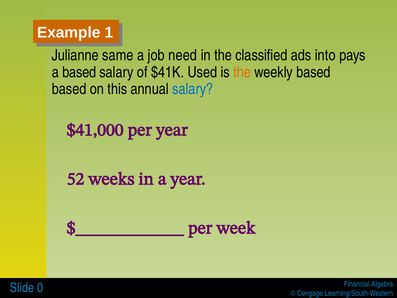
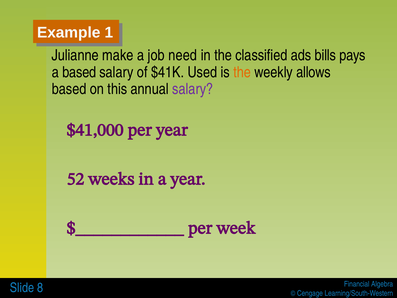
same: same -> make (118, 55)
into: into -> bills (325, 55)
weekly based: based -> allows (313, 72)
salary colour: blue -> purple (193, 89)
0: 0 -> 8 (40, 288)
